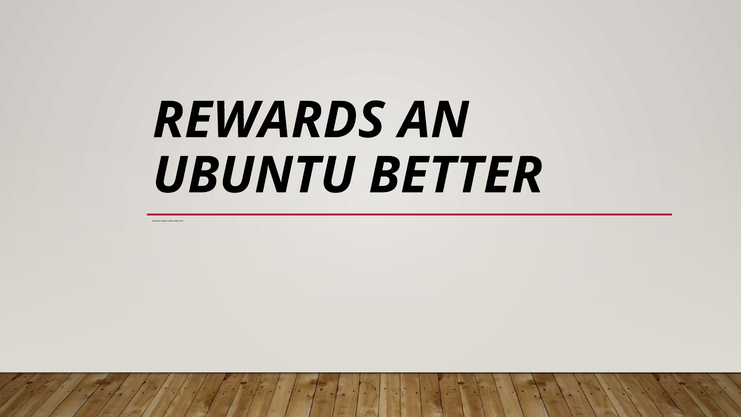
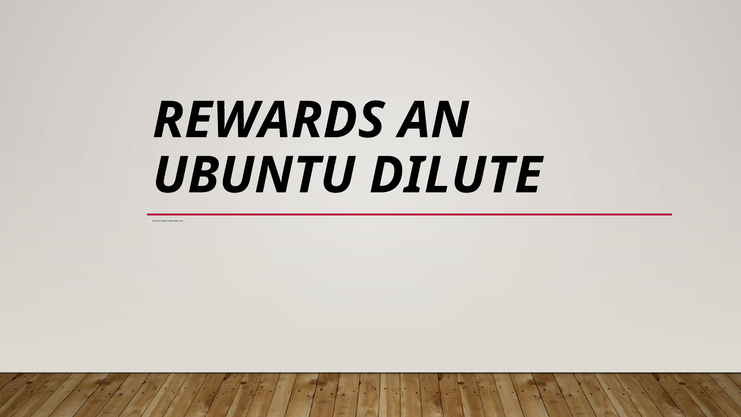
BETTER: BETTER -> DILUTE (456, 175)
